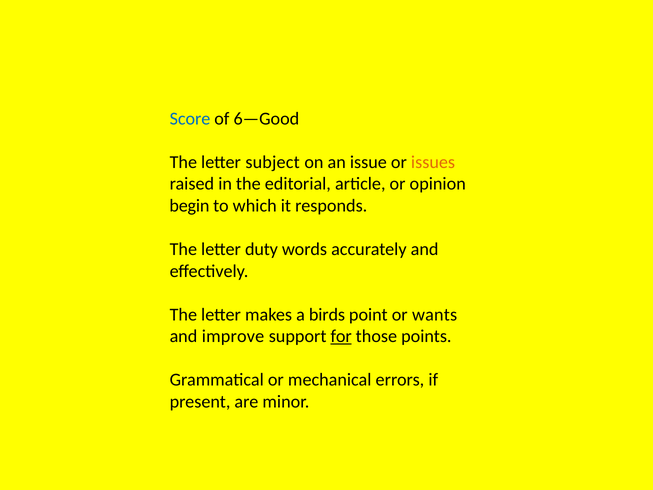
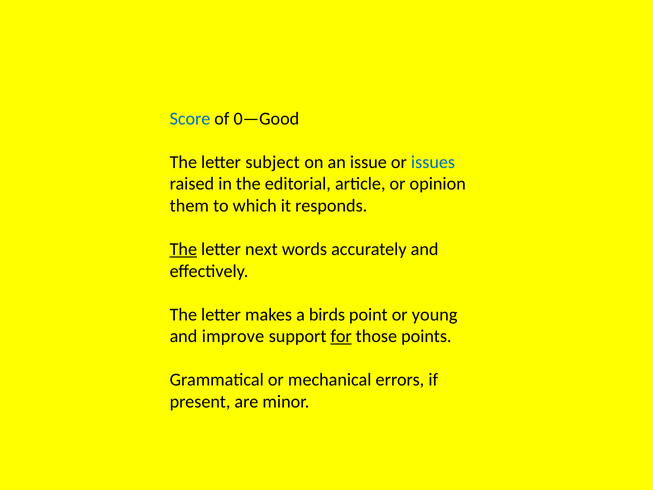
6—Good: 6—Good -> 0—Good (266, 118)
issues colour: orange -> blue (433, 162)
begin: begin -> them (189, 206)
The underline: none -> present (183, 249)
duty: duty -> next (261, 249)
wants: wants -> young (435, 314)
